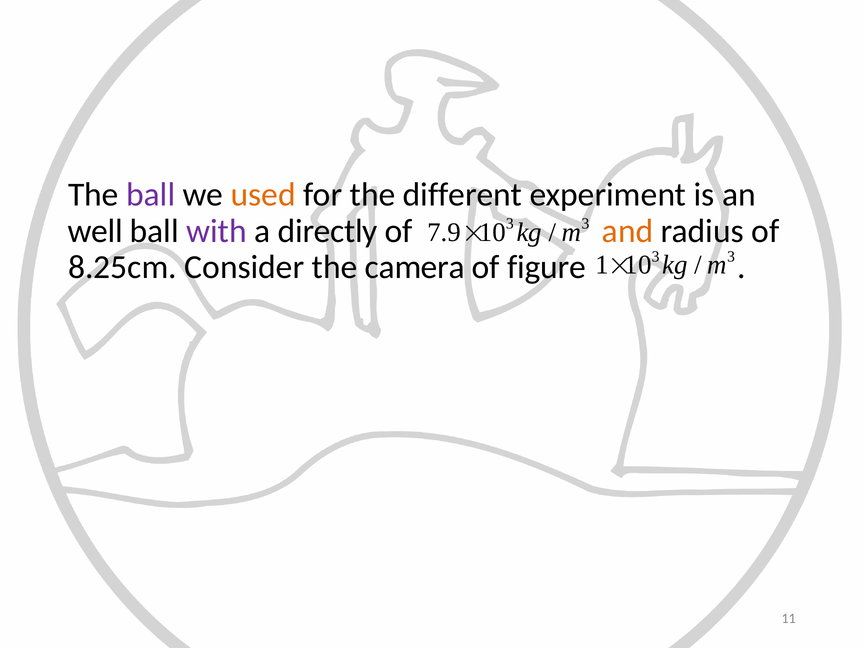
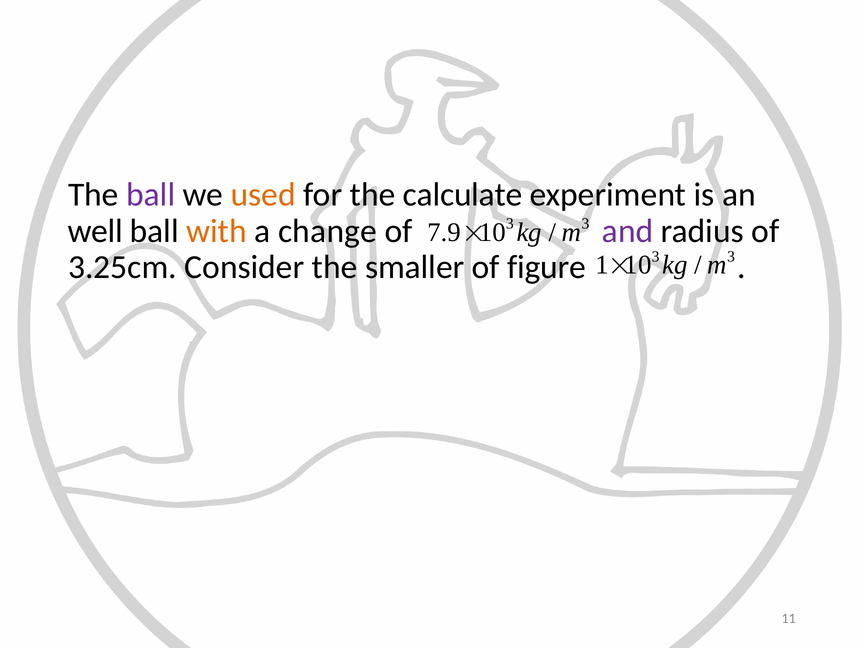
different: different -> calculate (463, 195)
with colour: purple -> orange (217, 231)
directly: directly -> change (328, 231)
and colour: orange -> purple (628, 231)
8.25cm: 8.25cm -> 3.25cm (122, 267)
camera: camera -> smaller (415, 267)
